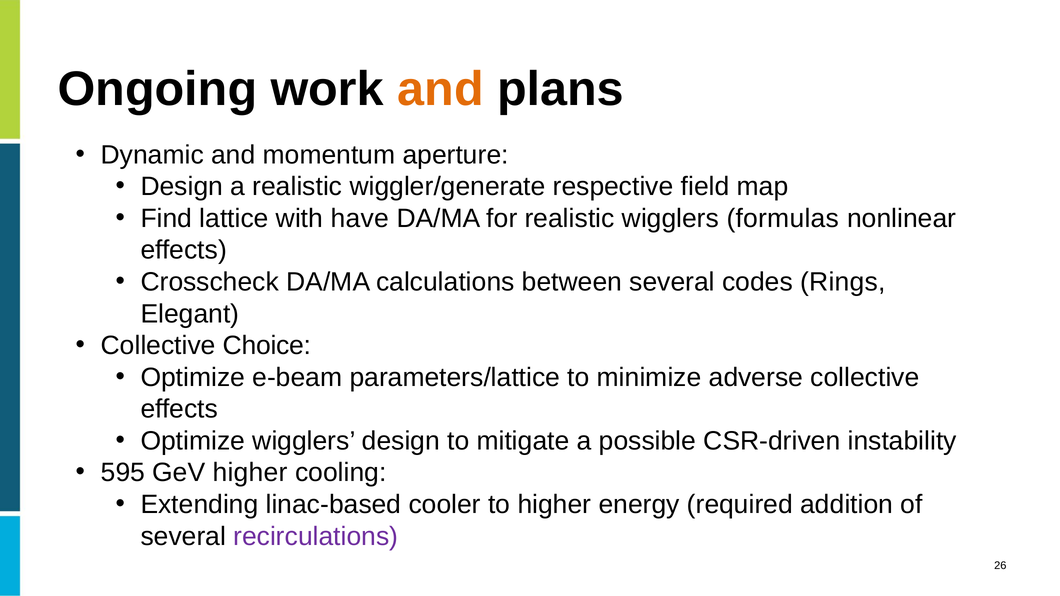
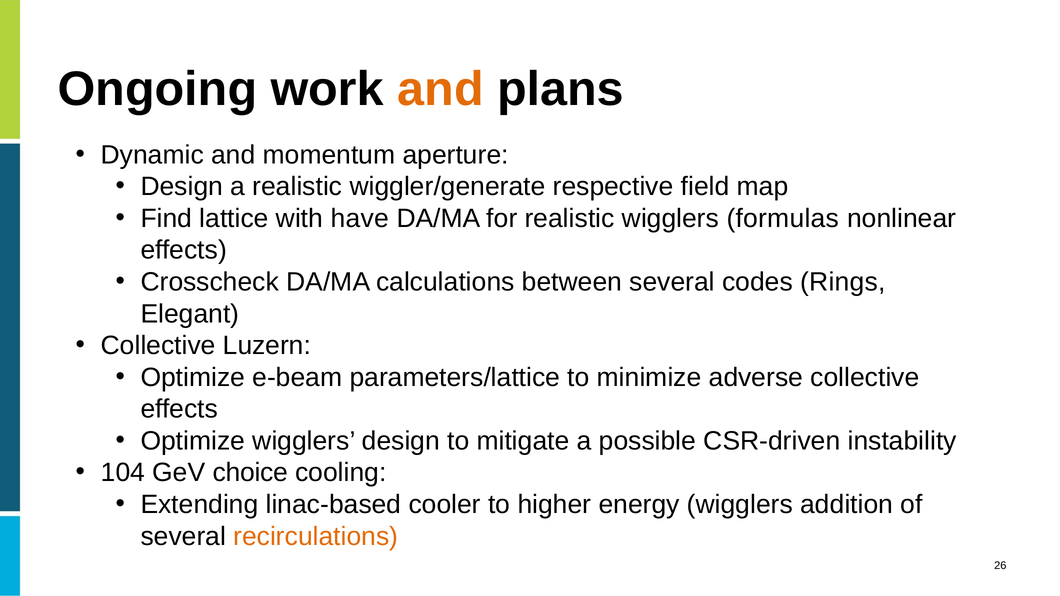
Choice: Choice -> Luzern (267, 346)
595: 595 -> 104 (123, 473)
GeV higher: higher -> choice (250, 473)
energy required: required -> wigglers (740, 505)
recirculations colour: purple -> orange (316, 537)
